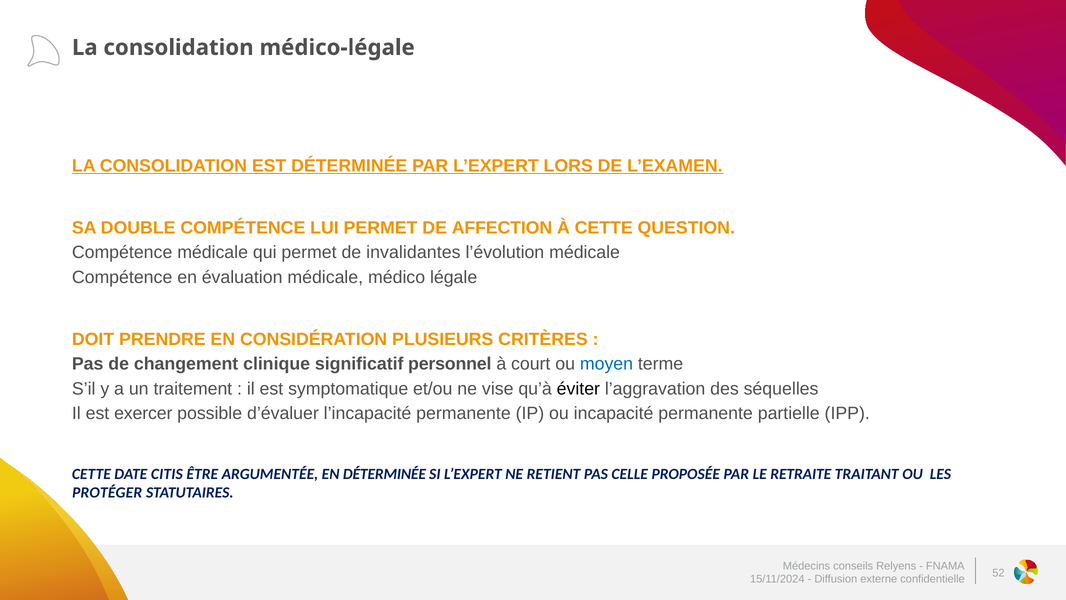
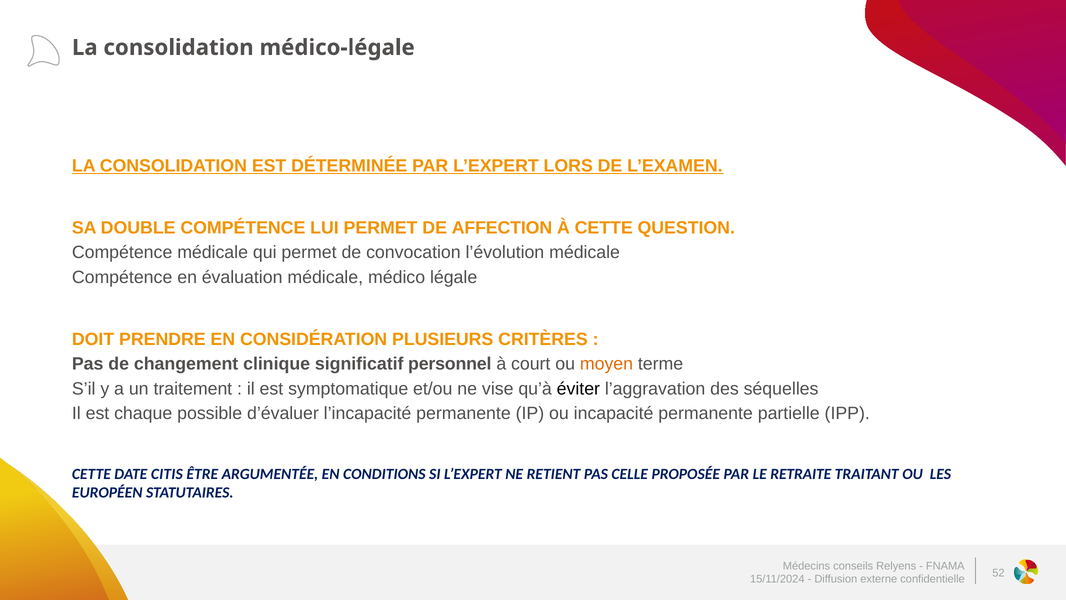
invalidantes: invalidantes -> convocation (413, 252)
moyen colour: blue -> orange (606, 364)
exercer: exercer -> chaque (143, 413)
EN DÉTERMINÉE: DÉTERMINÉE -> CONDITIONS (384, 474)
PROTÉGER: PROTÉGER -> EUROPÉEN (107, 493)
